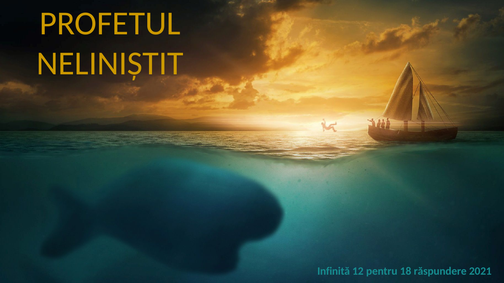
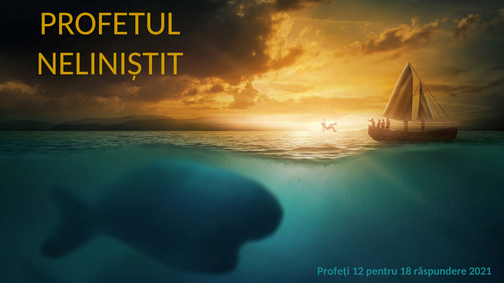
Infinită: Infinită -> Profeţi (333, 272)
